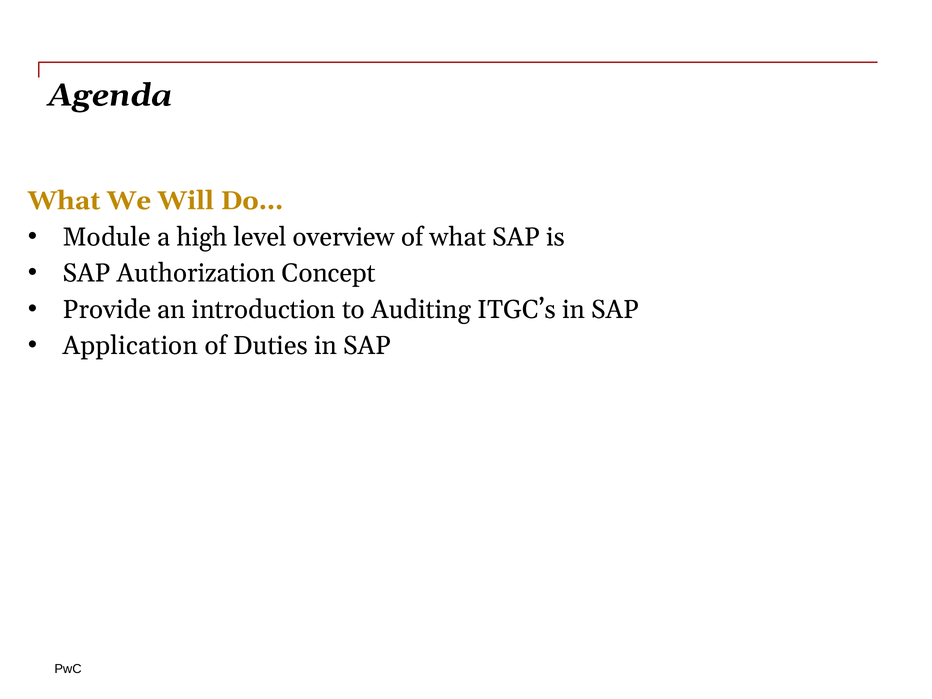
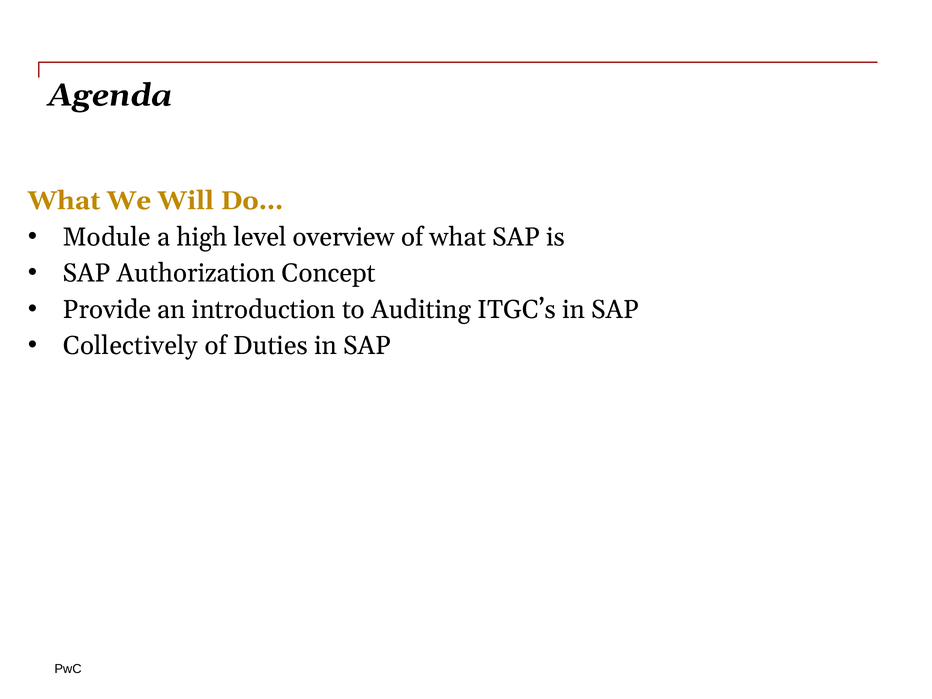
Application: Application -> Collectively (130, 346)
